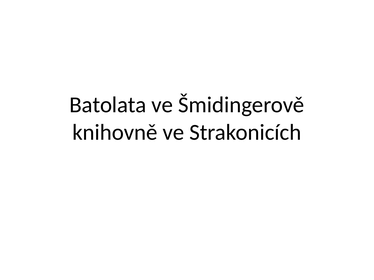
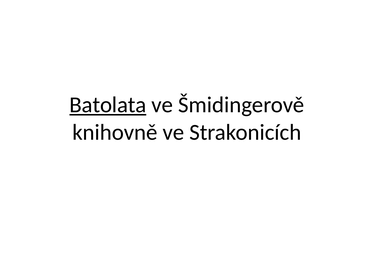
Batolata underline: none -> present (108, 105)
